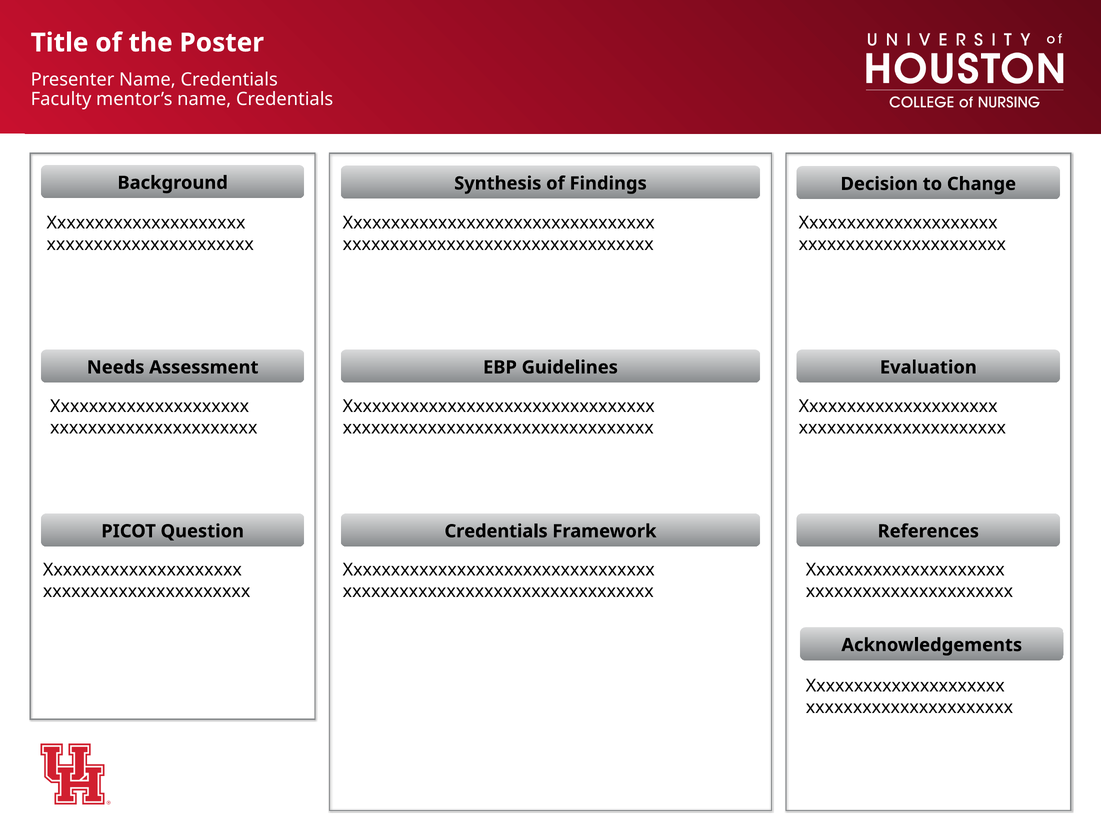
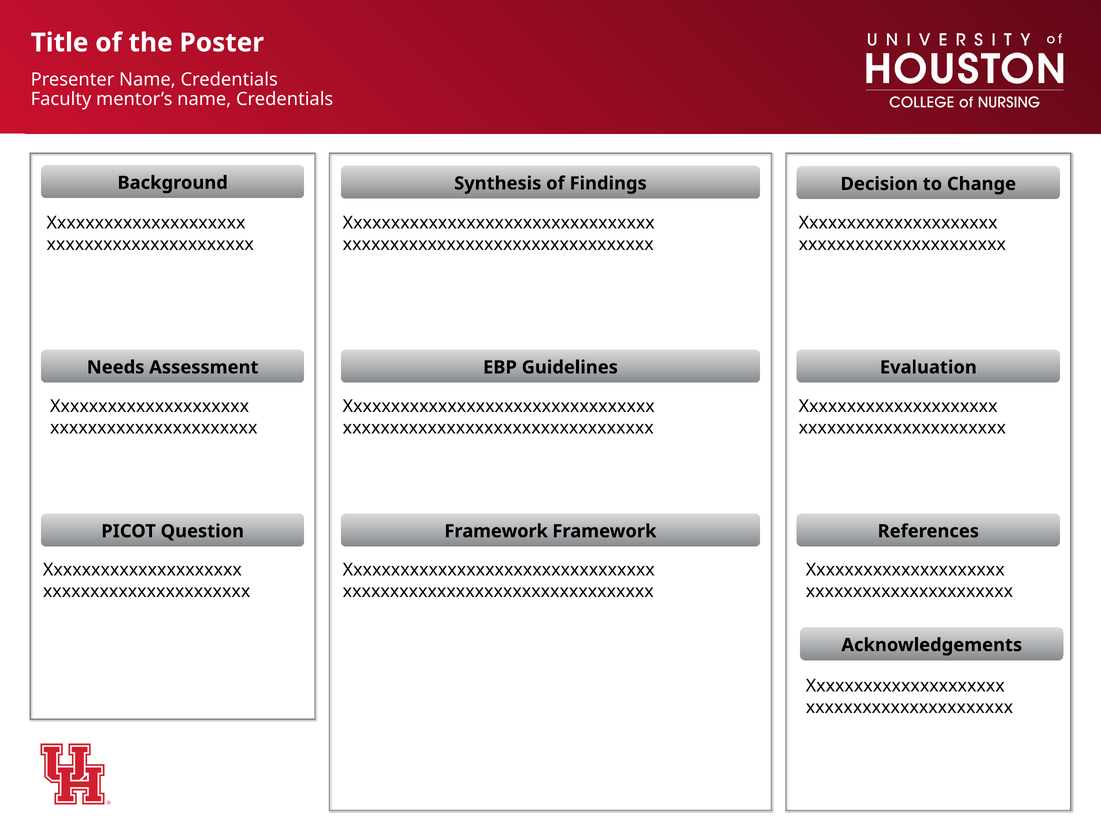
Credentials: Credentials -> Framework (496, 531)
